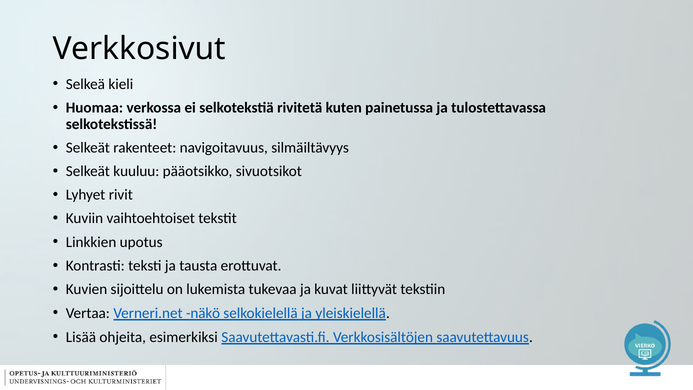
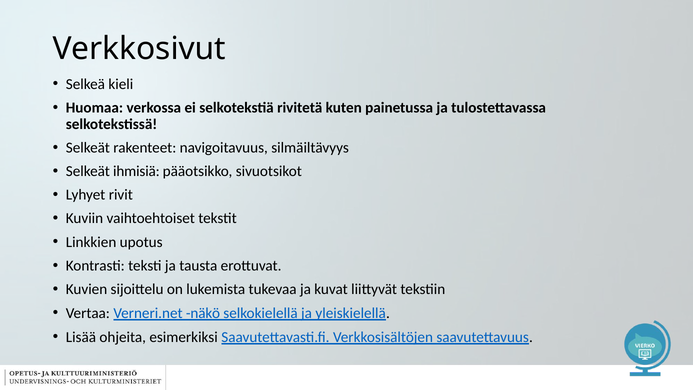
kuuluu: kuuluu -> ihmisiä (136, 171)
